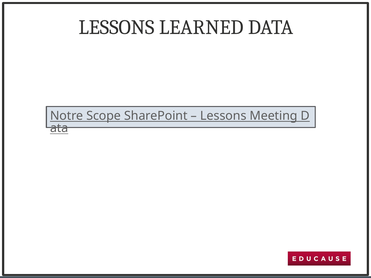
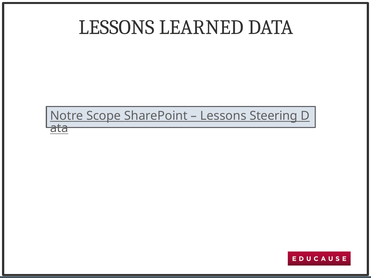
Meeting: Meeting -> Steering (274, 116)
